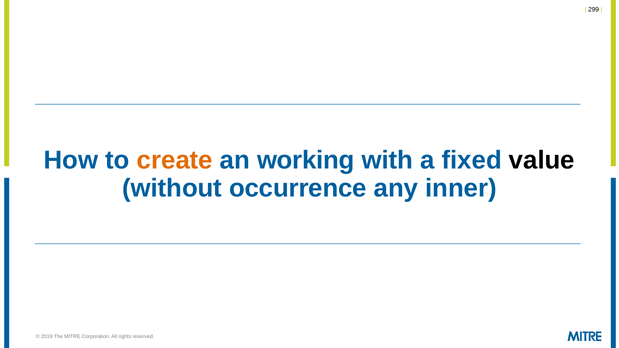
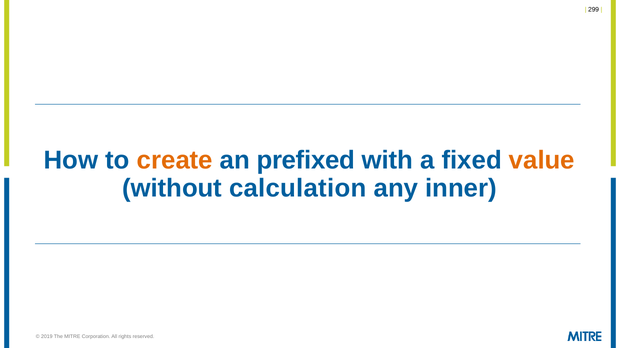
working: working -> prefixed (306, 160)
value colour: black -> orange (542, 160)
occurrence: occurrence -> calculation (298, 189)
